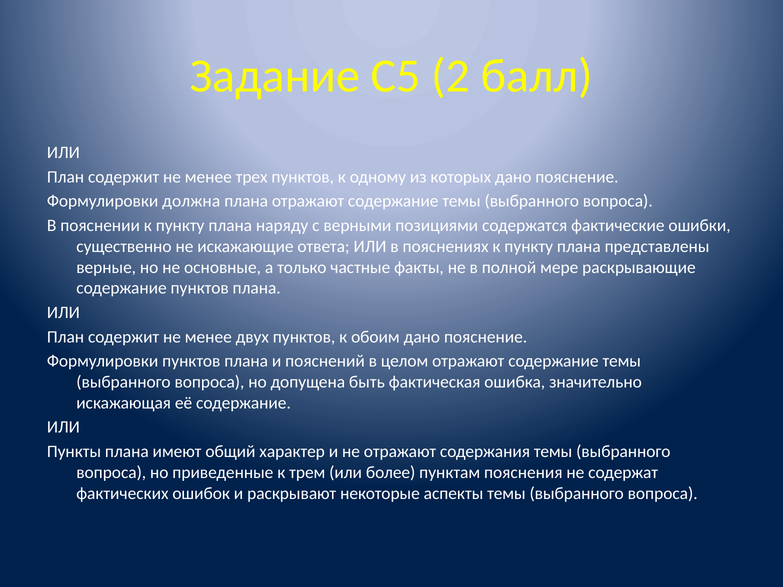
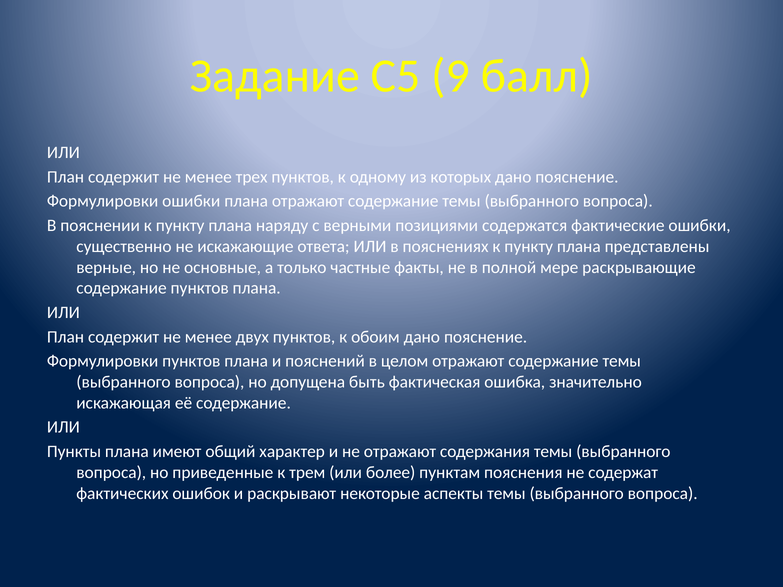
2: 2 -> 9 (451, 76)
Формулировки должна: должна -> ошибки (191, 201)
